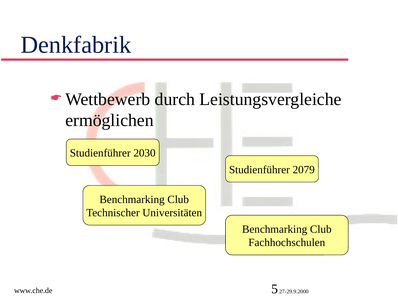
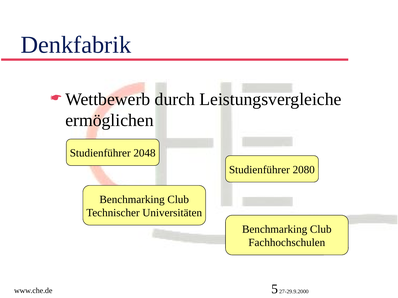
2030: 2030 -> 2048 (144, 153)
2079: 2079 -> 2080 (304, 170)
